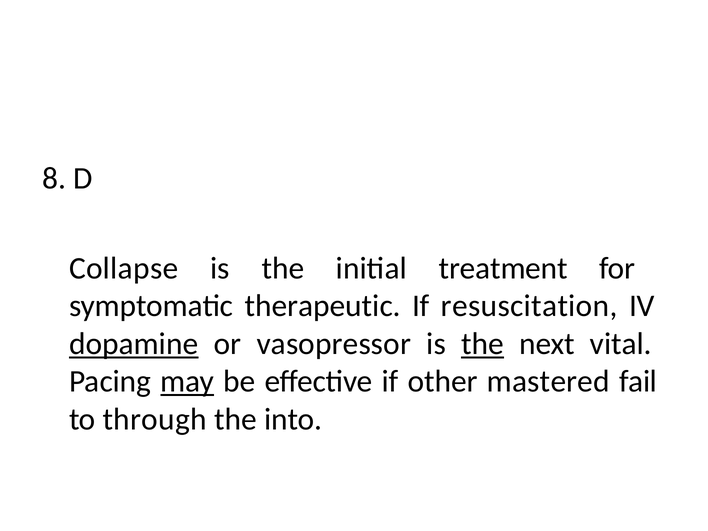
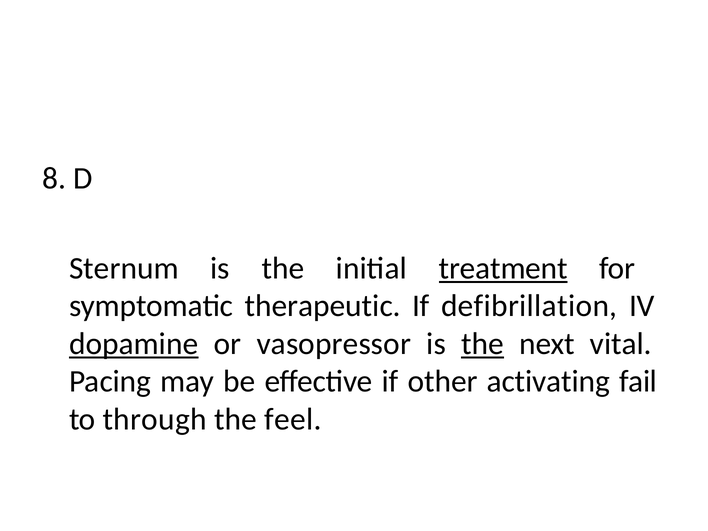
Collapse: Collapse -> Sternum (124, 268)
treatment underline: none -> present (503, 268)
resuscitation: resuscitation -> defibrillation (529, 306)
may underline: present -> none (187, 382)
mastered: mastered -> activating (548, 382)
into: into -> feel (293, 419)
